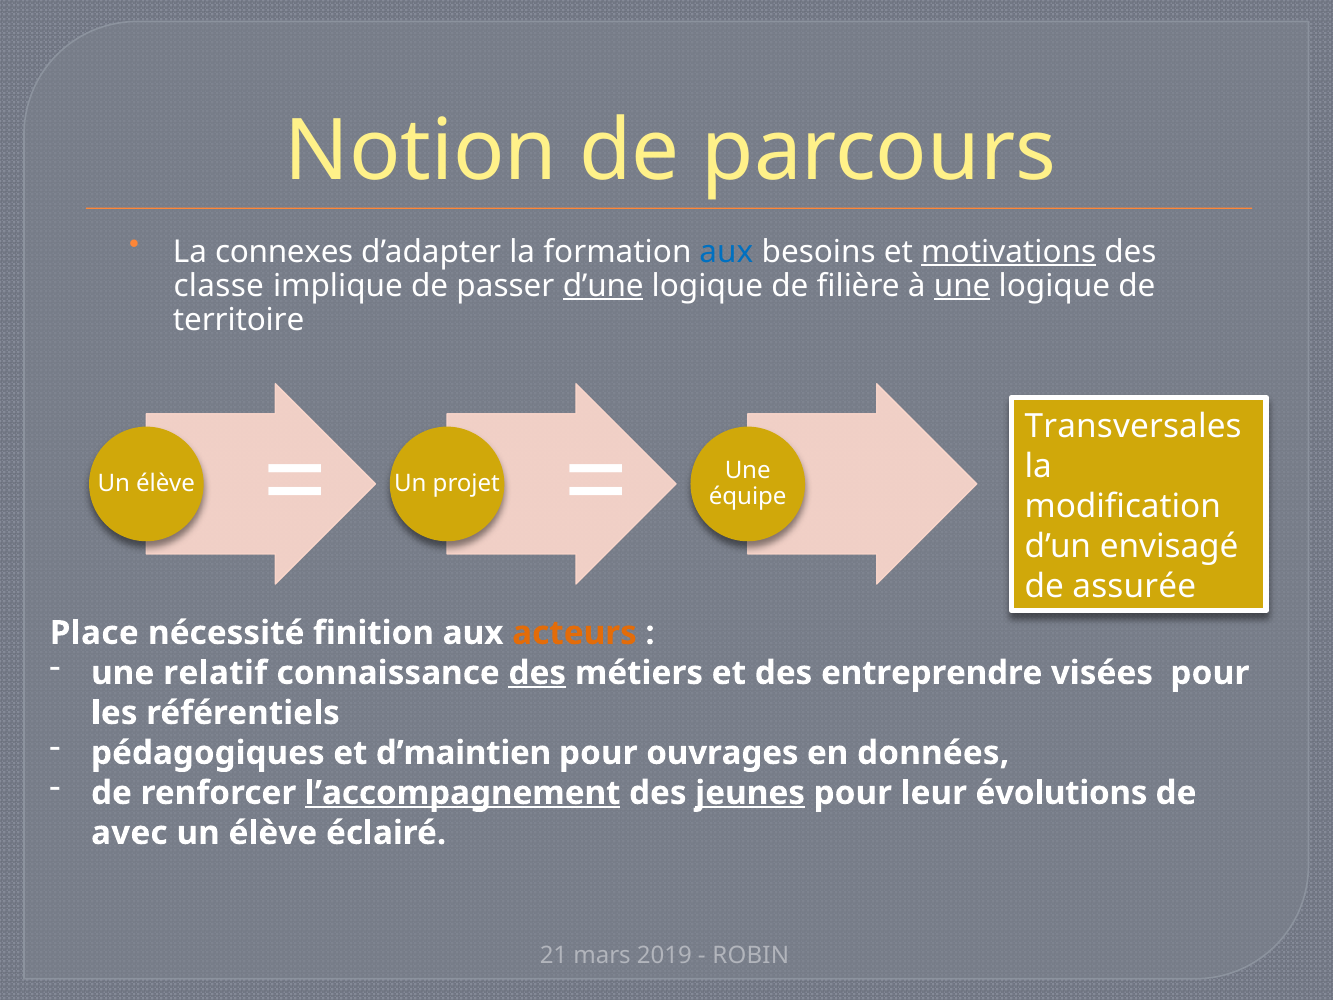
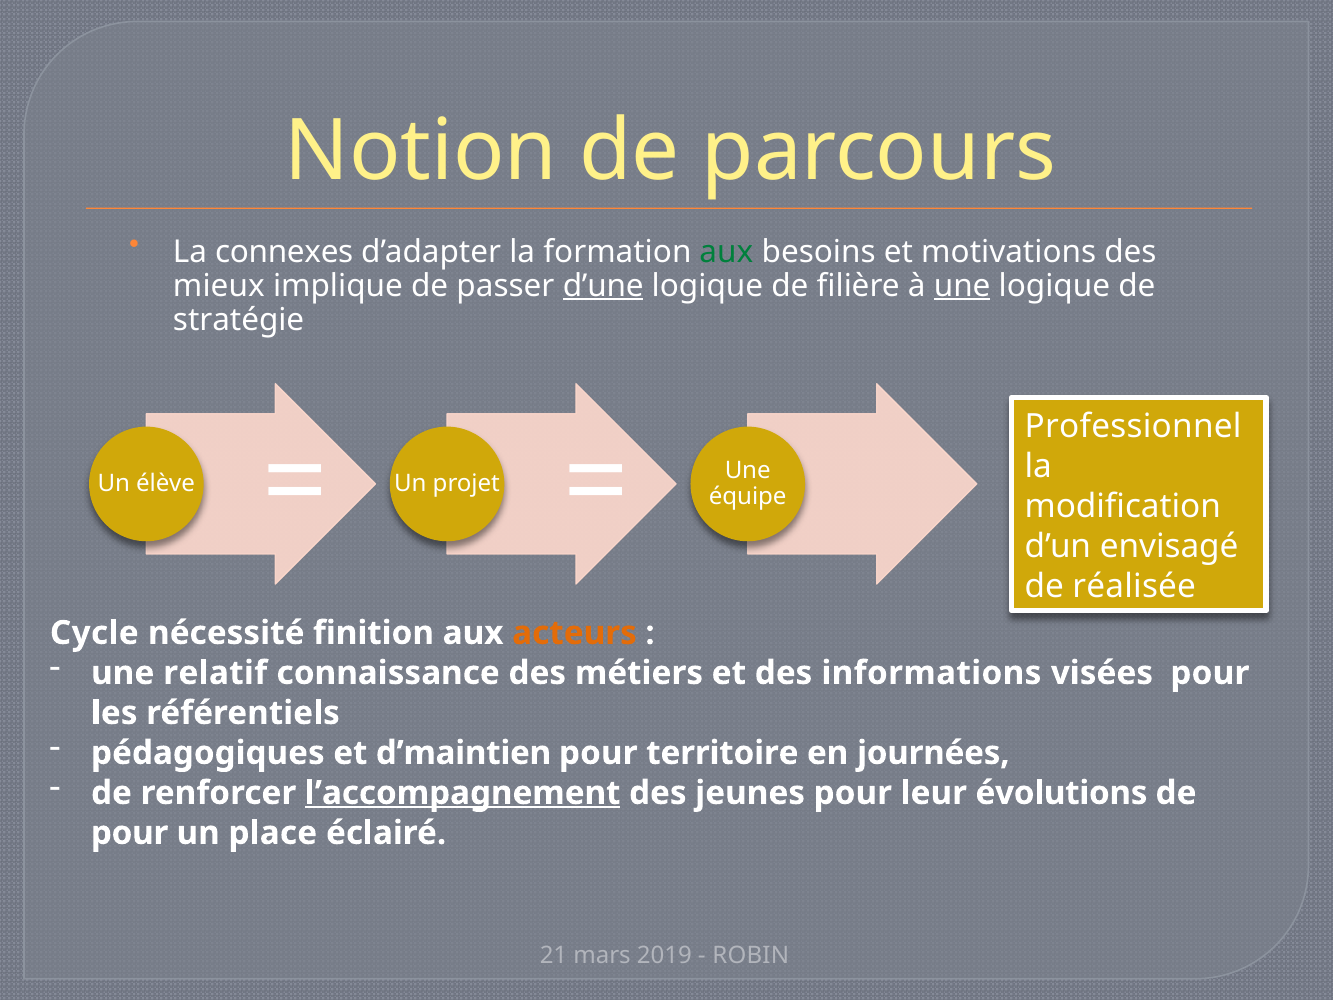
aux colour: blue -> green (726, 252)
motivations underline: present -> none (1009, 252)
classe: classe -> mieux (219, 286)
territoire: territoire -> stratégie (239, 320)
Transversales: Transversales -> Professionnel (1133, 426)
assurée: assurée -> réalisée (1134, 586)
Place: Place -> Cycle (94, 633)
des underline: present -> none (537, 673)
entreprendre: entreprendre -> informations (931, 673)
ouvrages: ouvrages -> territoire (722, 753)
données: données -> journées (933, 753)
jeunes underline: present -> none (750, 793)
avec: avec -> pour (130, 833)
élève: élève -> place (273, 833)
